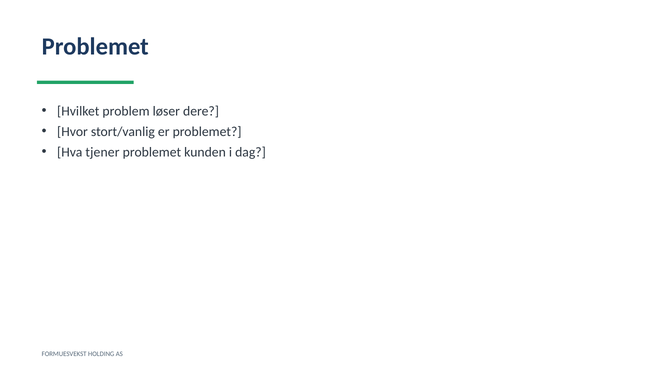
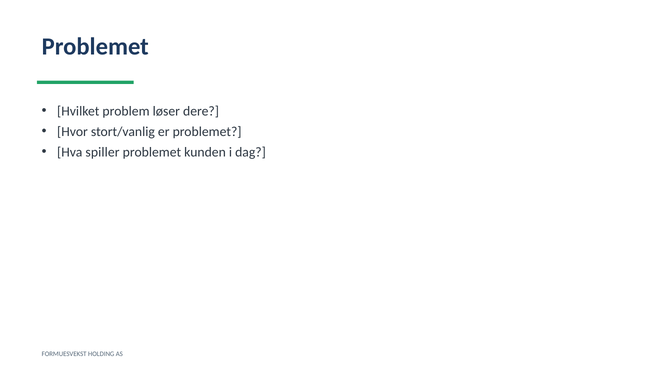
tjener: tjener -> spiller (103, 152)
